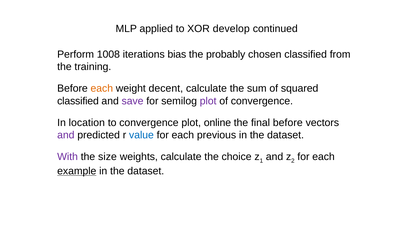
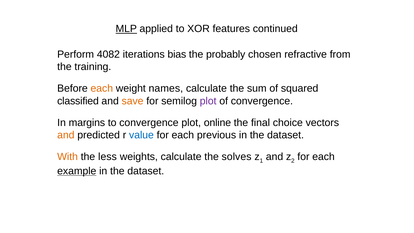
MLP underline: none -> present (126, 29)
develop: develop -> features (231, 29)
1008: 1008 -> 4082 (108, 54)
chosen classified: classified -> refractive (306, 54)
decent: decent -> names (166, 88)
save colour: purple -> orange (133, 101)
location: location -> margins (87, 123)
final before: before -> choice (288, 123)
and colour: purple -> orange (66, 135)
With colour: purple -> orange (68, 157)
size: size -> less (107, 157)
choice: choice -> solves (237, 157)
